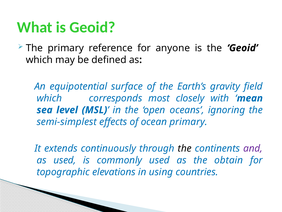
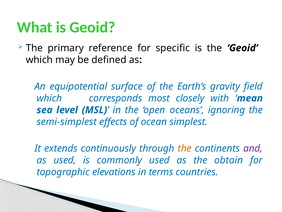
anyone: anyone -> specific (173, 48)
ocean primary: primary -> simplest (189, 122)
the colour: black -> orange (185, 148)
using: using -> terms (161, 172)
